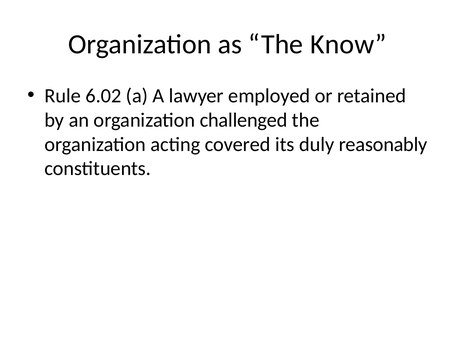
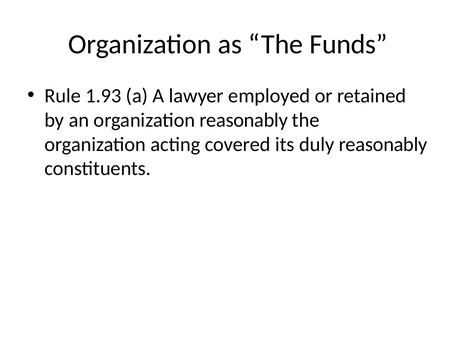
Know: Know -> Funds (348, 44)
6.02: 6.02 -> 1.93 (103, 96)
organization challenged: challenged -> reasonably (244, 120)
